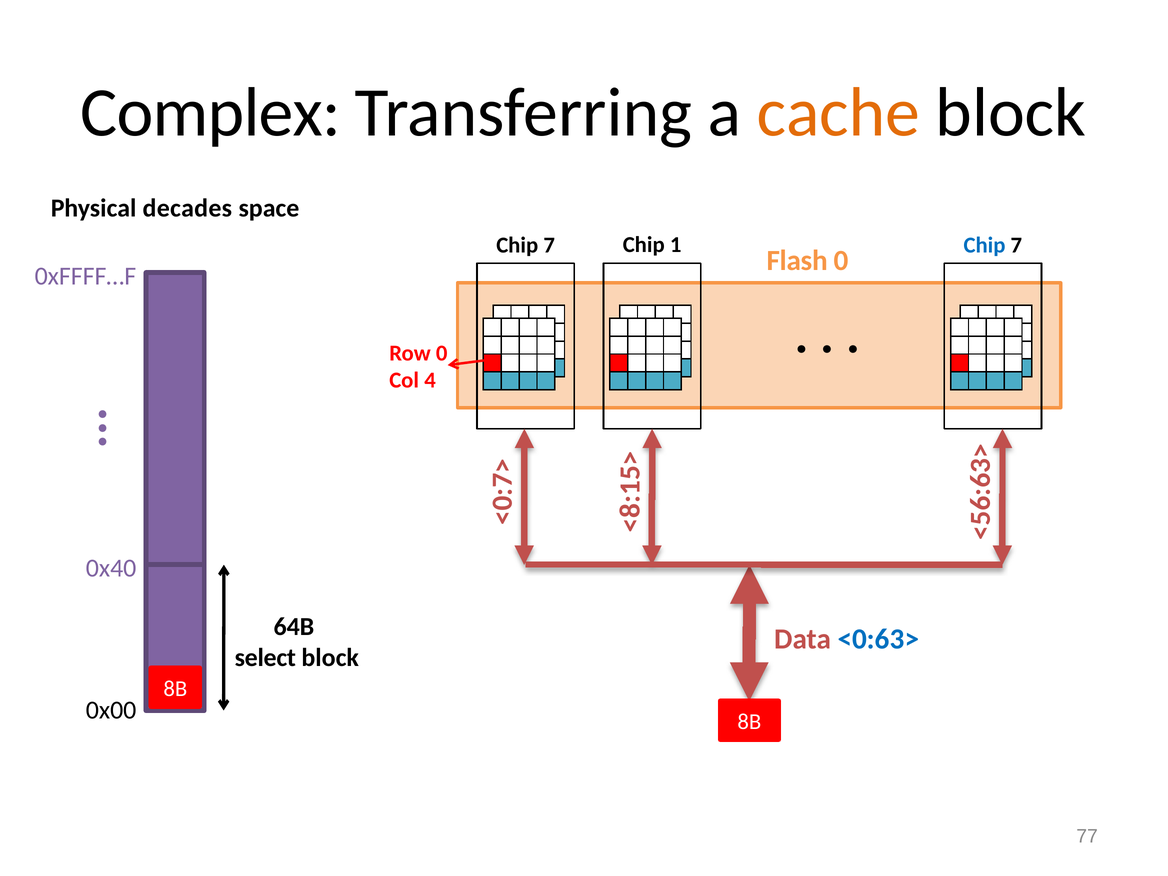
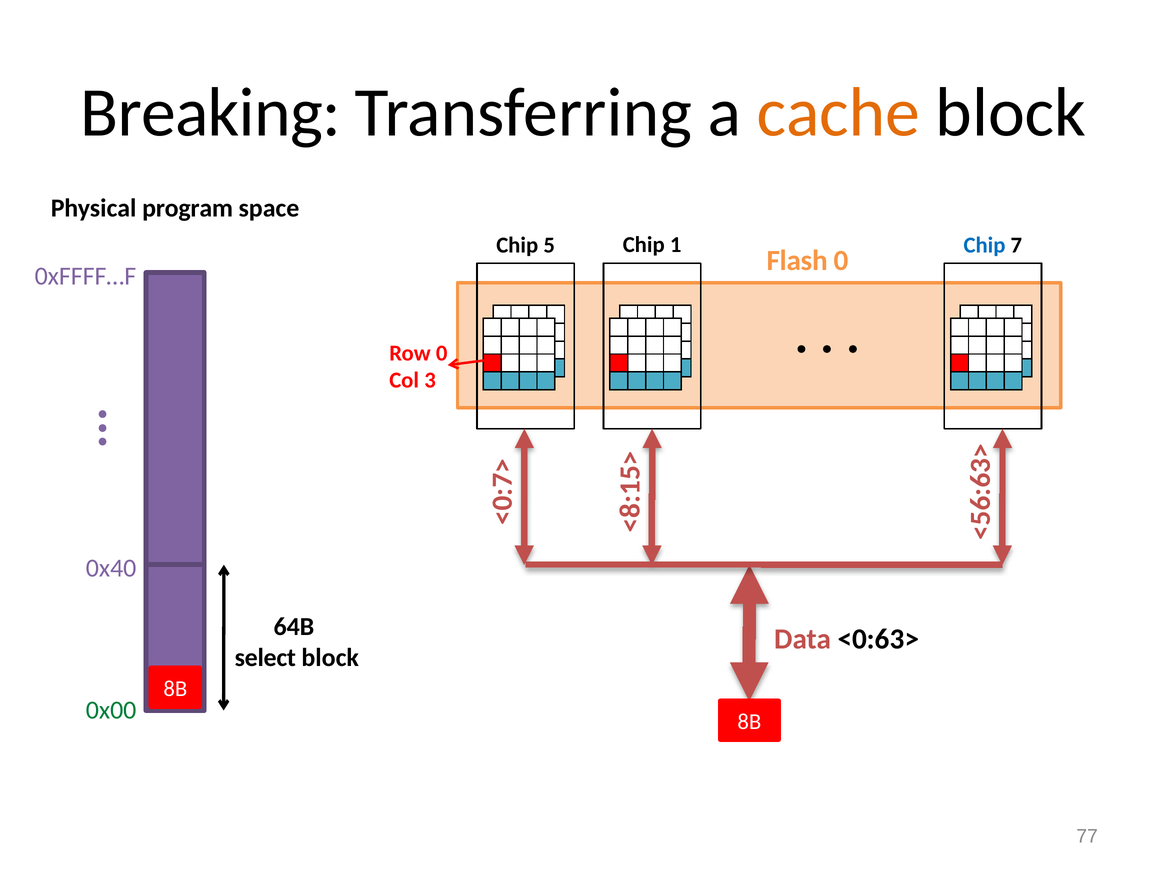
Complex: Complex -> Breaking (211, 113)
decades: decades -> program (188, 208)
7: 7 -> 5 (549, 245)
Col 4: 4 -> 3 (430, 380)
<0:63> colour: blue -> black (878, 639)
0x00 colour: black -> green (111, 710)
